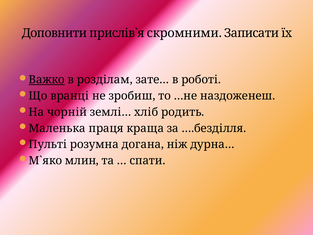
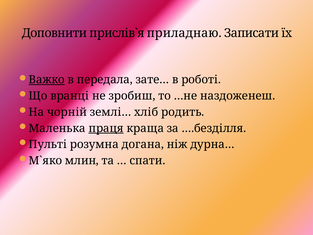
скромними: скромними -> приладнаю (184, 33)
розділам: розділам -> передала (105, 80)
праця underline: none -> present (106, 128)
